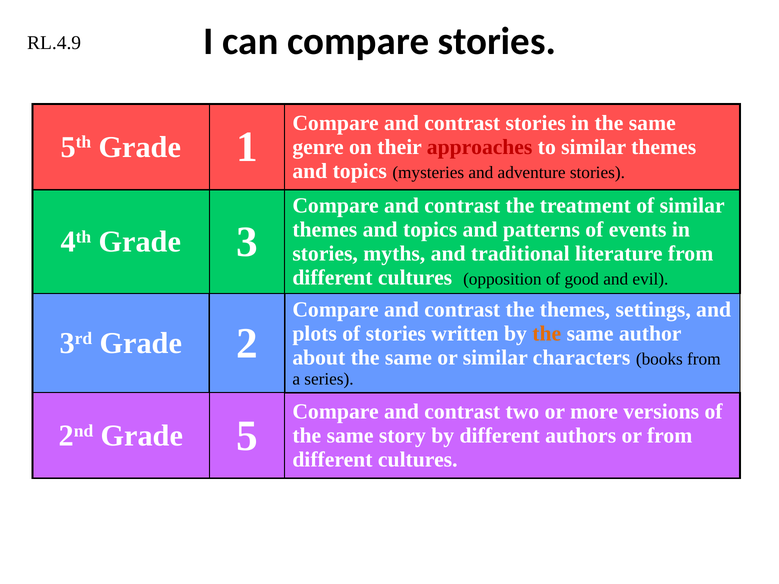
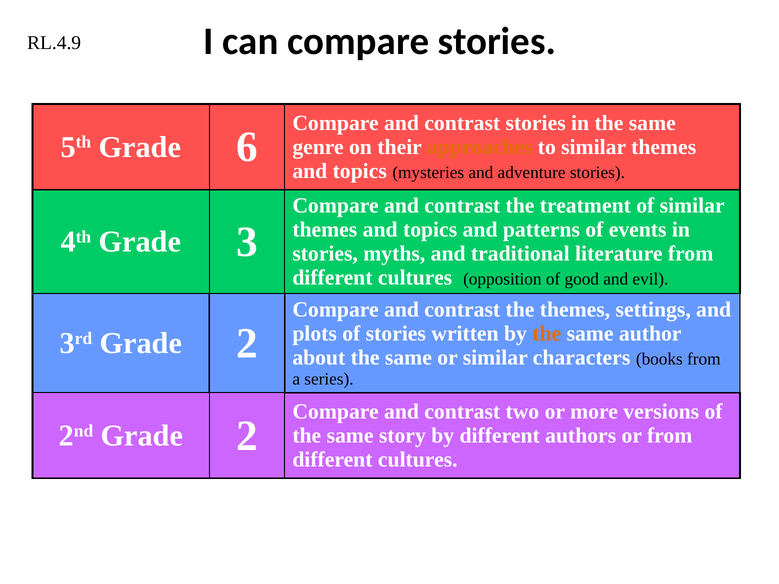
1: 1 -> 6 (247, 147)
approaches colour: red -> orange (480, 147)
2nd Grade 5: 5 -> 2 (247, 436)
